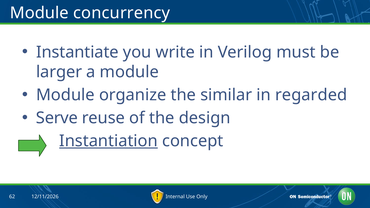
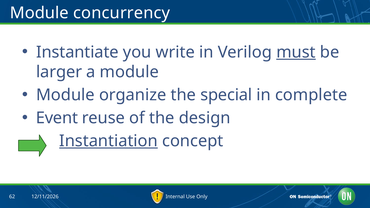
must underline: none -> present (296, 52)
similar: similar -> special (226, 95)
regarded: regarded -> complete (311, 95)
Serve: Serve -> Event (57, 118)
